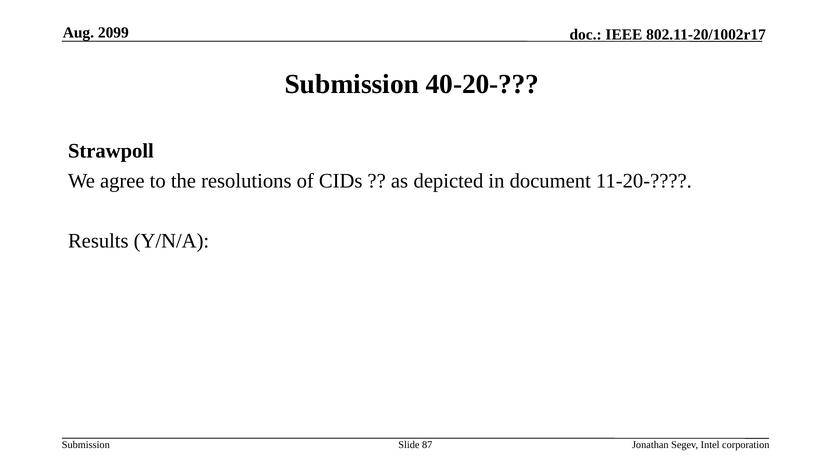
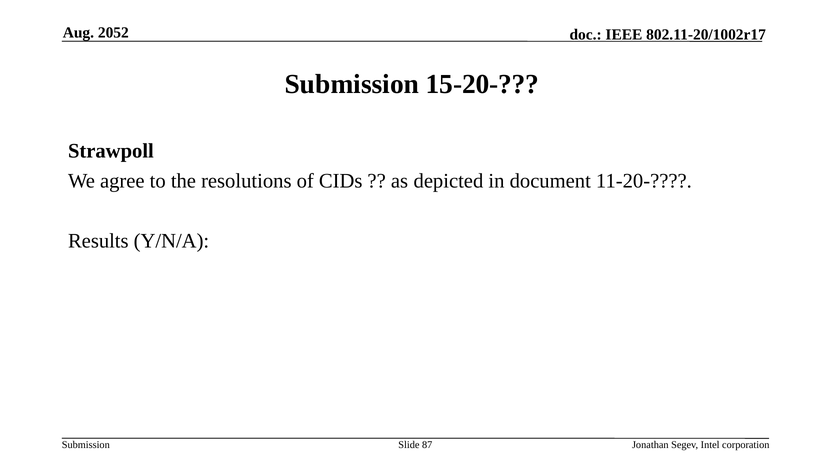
2099: 2099 -> 2052 (113, 33)
40-20-: 40-20- -> 15-20- (482, 84)
